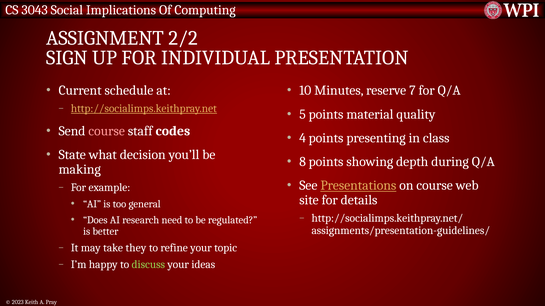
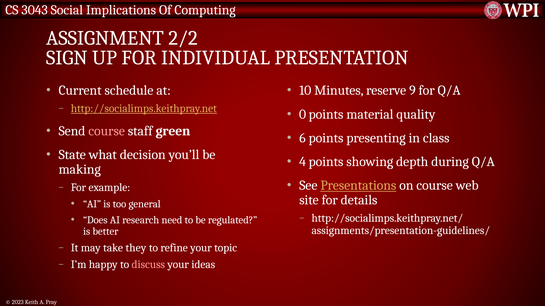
7: 7 -> 9 (412, 91)
5: 5 -> 0 (303, 114)
codes: codes -> green (173, 131)
4: 4 -> 6 (303, 138)
8: 8 -> 4 (303, 162)
discuss colour: light green -> pink (148, 265)
